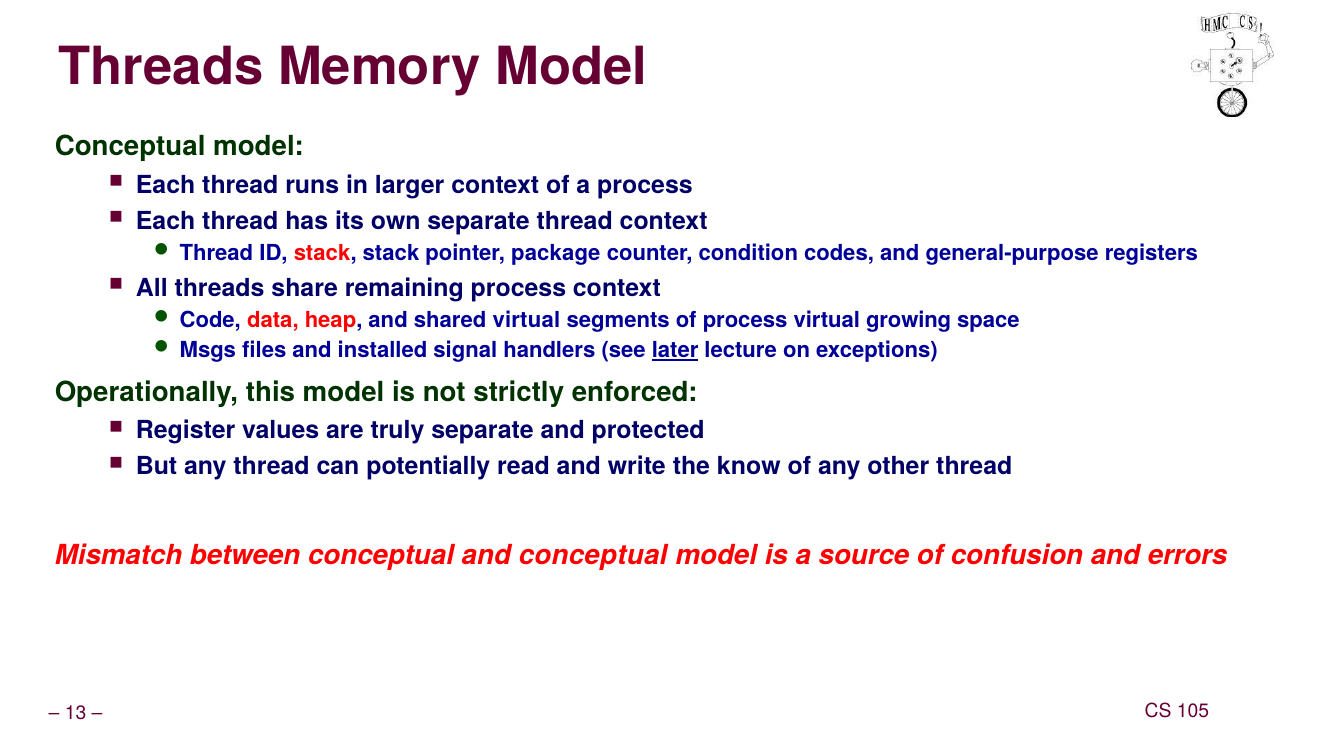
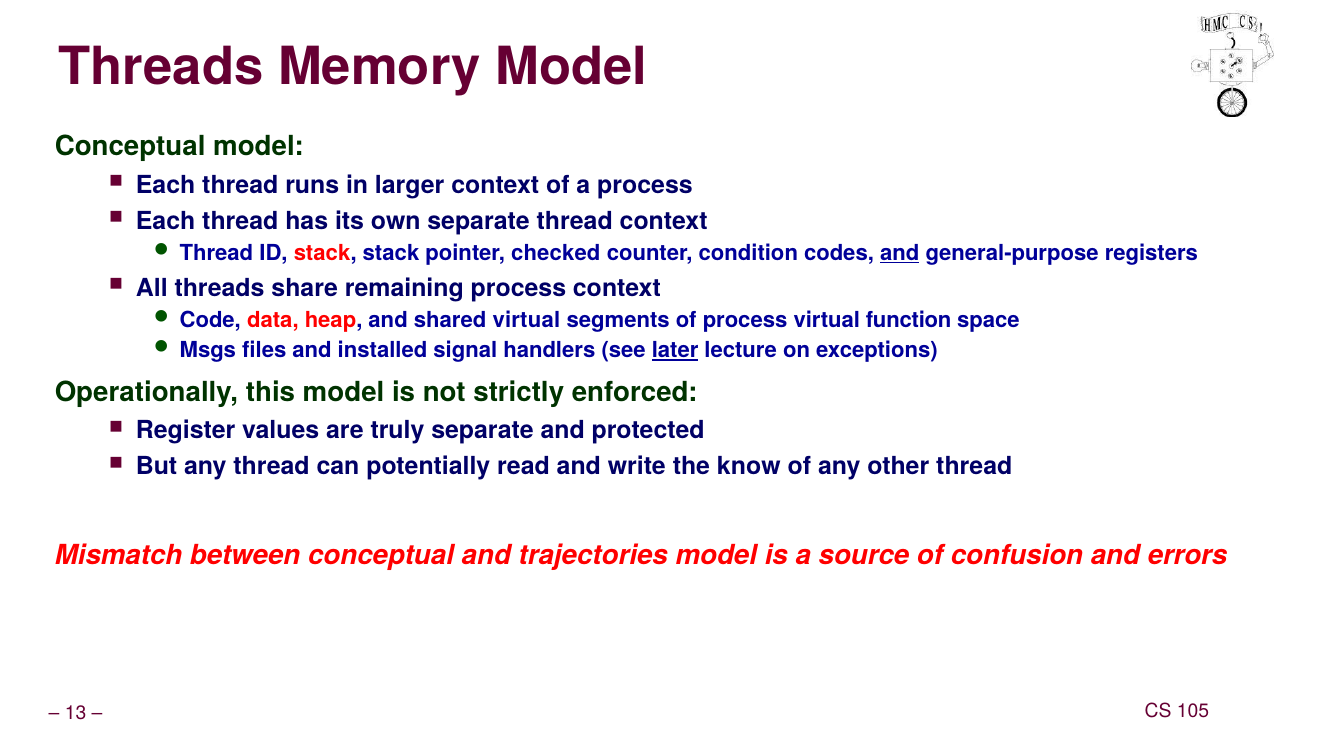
package: package -> checked (556, 253)
and underline: none -> present (900, 253)
growing: growing -> function (909, 320)
and conceptual: conceptual -> trajectories (593, 555)
